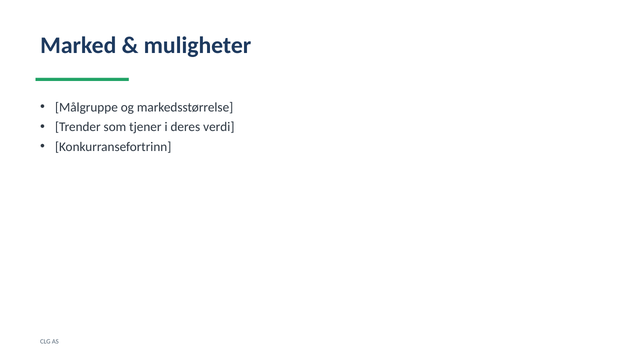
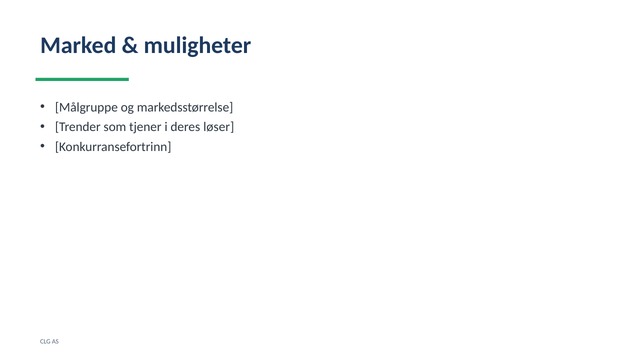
verdi: verdi -> løser (219, 127)
